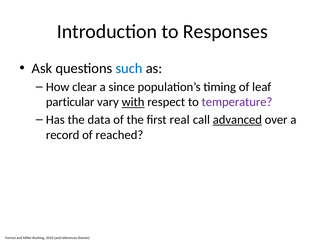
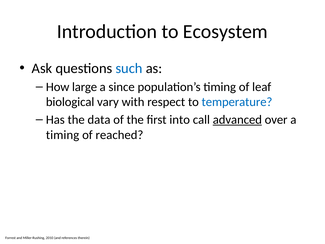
Responses: Responses -> Ecosystem (225, 31)
clear: clear -> large (85, 87)
particular: particular -> biological (70, 102)
with underline: present -> none (133, 102)
temperature colour: purple -> blue (237, 102)
real: real -> into (180, 120)
record: record -> timing (63, 135)
